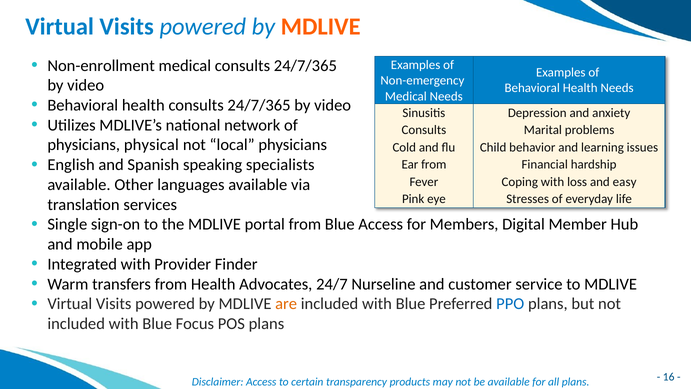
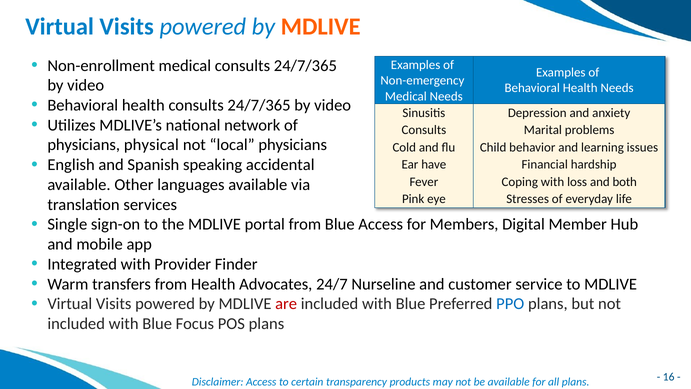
specialists: specialists -> accidental (280, 165)
Ear from: from -> have (434, 164)
easy: easy -> both (625, 182)
are colour: orange -> red (286, 304)
